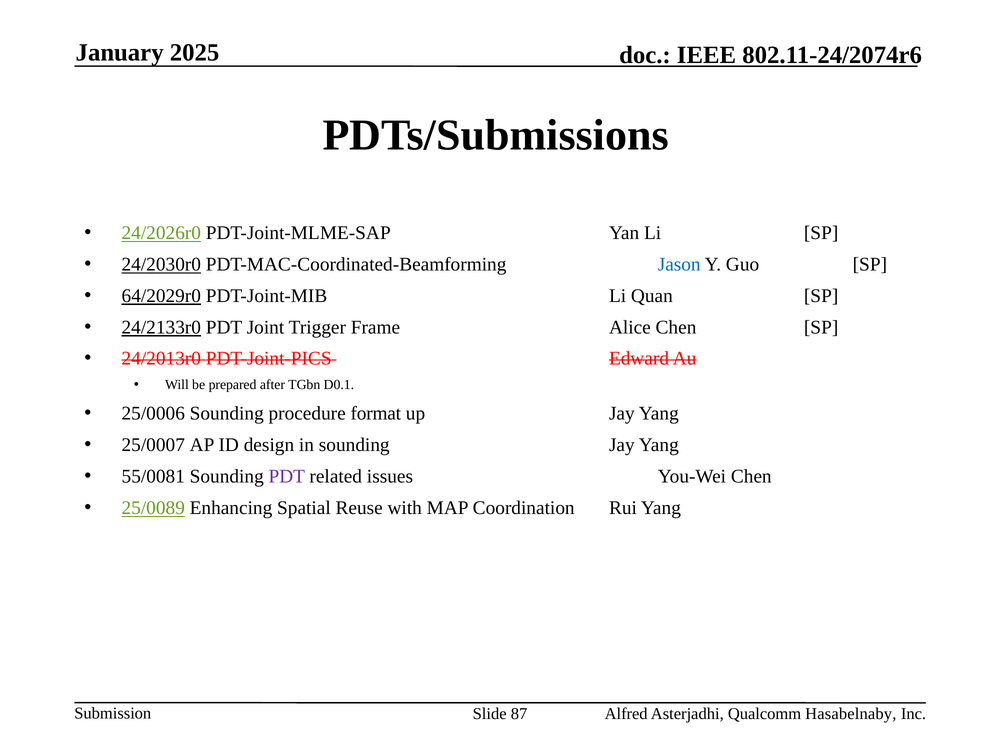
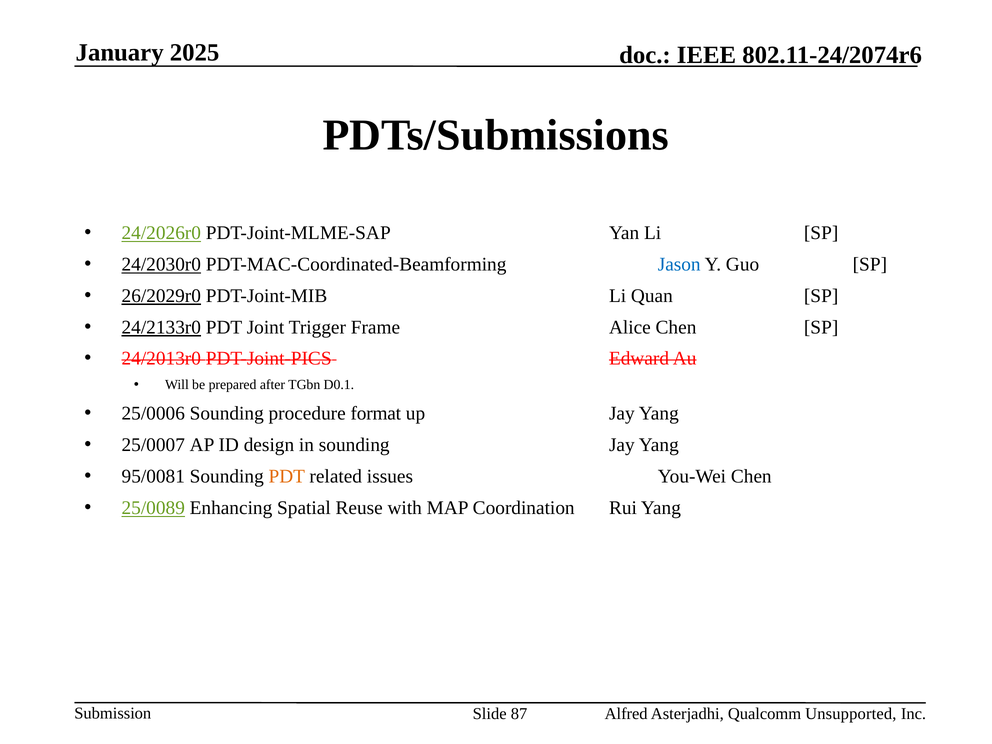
64/2029r0: 64/2029r0 -> 26/2029r0 (161, 296)
55/0081: 55/0081 -> 95/0081 (153, 476)
PDT colour: purple -> orange (287, 476)
Hasabelnaby: Hasabelnaby -> Unsupported (851, 714)
